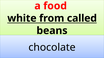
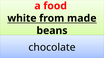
called: called -> made (82, 18)
